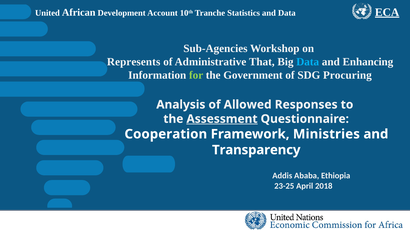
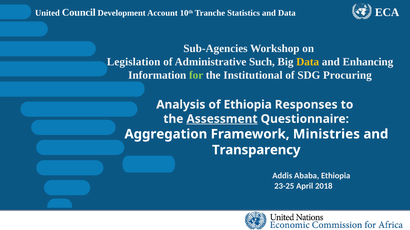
ECA underline: present -> none (387, 12)
African: African -> Council (79, 13)
Represents: Represents -> Legislation (134, 62)
That: That -> Such (262, 62)
Data colour: light blue -> yellow (308, 62)
Government: Government -> Institutional (253, 75)
of Allowed: Allowed -> Ethiopia (248, 105)
Cooperation: Cooperation -> Aggregation (166, 134)
